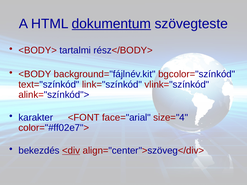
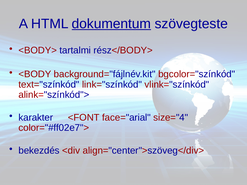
<div underline: present -> none (71, 151)
